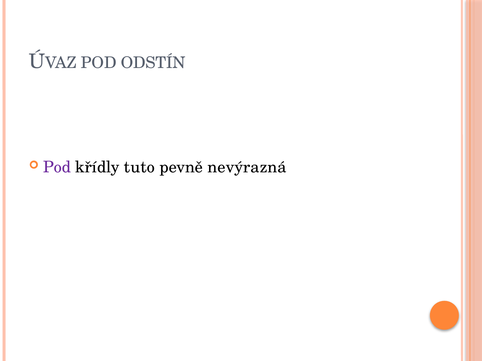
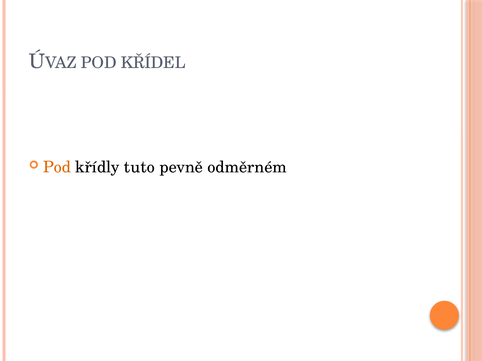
ODSTÍN: ODSTÍN -> KŘÍDEL (153, 63)
Pod colour: purple -> orange (57, 167)
nevýrazná: nevýrazná -> odměrném (247, 167)
